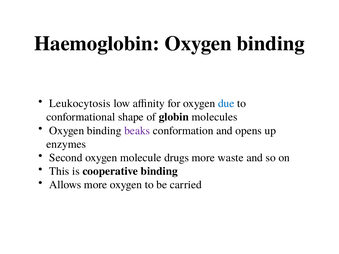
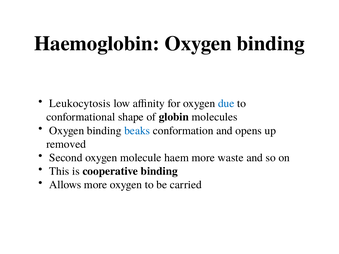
beaks colour: purple -> blue (137, 131)
enzymes: enzymes -> removed (66, 144)
drugs: drugs -> haem (177, 158)
